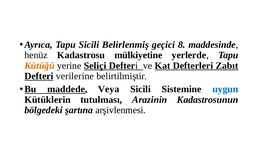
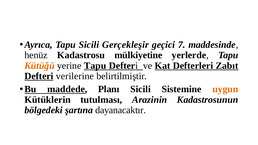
Belirlenmiş: Belirlenmiş -> Gerçekleşir (125, 45)
8: 8 -> 7 (182, 45)
yerine Seliçi: Seliçi -> Tapu (95, 66)
Veya: Veya -> Planı (109, 89)
uygun colour: blue -> orange (225, 89)
arşivlenmesi: arşivlenmesi -> dayanacaktır (121, 110)
